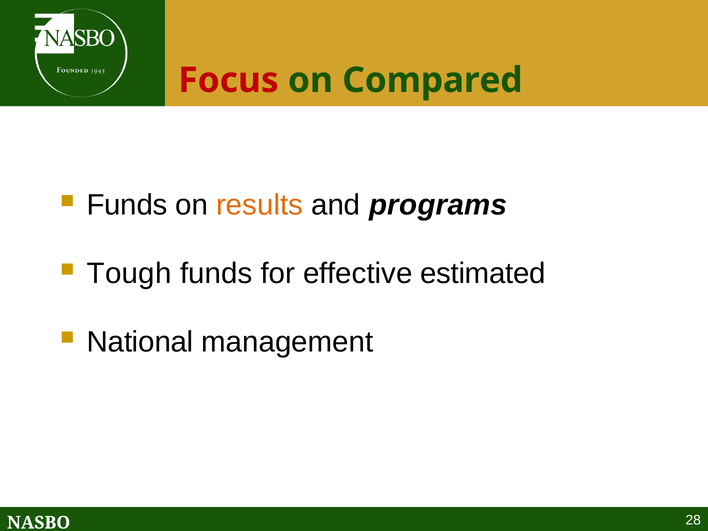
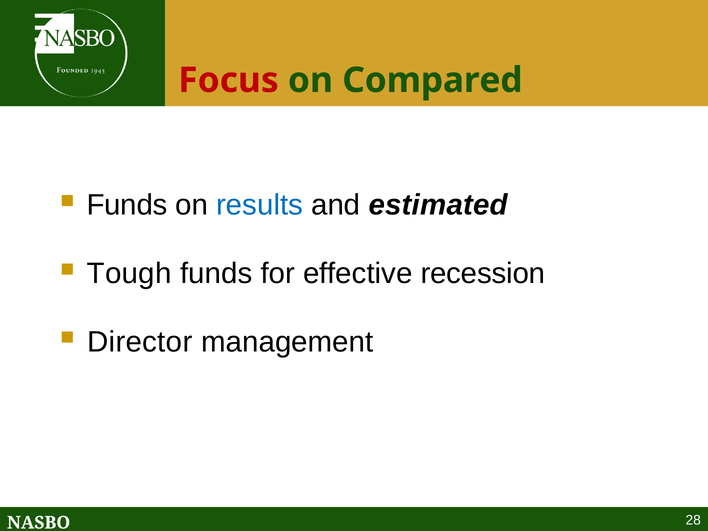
results colour: orange -> blue (260, 205)
programs: programs -> estimated (438, 205)
estimated: estimated -> recession (483, 274)
National: National -> Director (140, 342)
